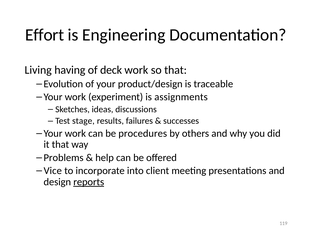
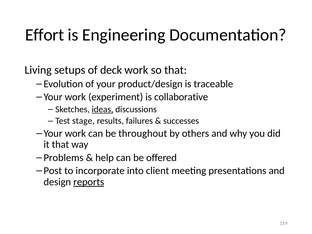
having: having -> setups (70, 70)
assignments: assignments -> collaborative (181, 97)
ideas underline: none -> present (103, 109)
procedures: procedures -> throughout (143, 133)
Vice: Vice -> Post (53, 171)
